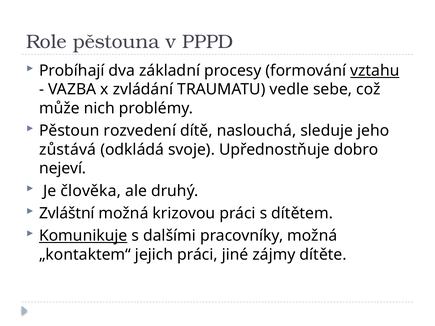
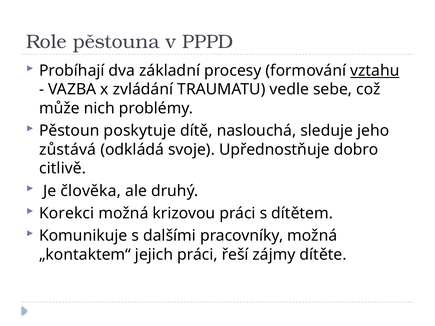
rozvedení: rozvedení -> poskytuje (140, 131)
nejeví: nejeví -> citlivě (63, 169)
Zvláštní: Zvláštní -> Korekci (67, 213)
Komunikuje underline: present -> none (83, 236)
jiné: jiné -> řeší (235, 255)
